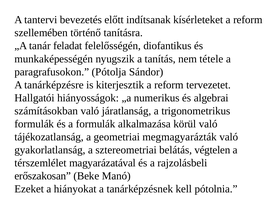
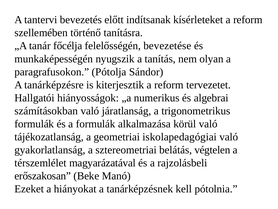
feladat: feladat -> főcélja (68, 46)
diofantikus: diofantikus -> bevezetése (167, 46)
tétele: tétele -> olyan (211, 59)
megmagyarázták: megmagyarázták -> iskolapedagógiai (180, 137)
